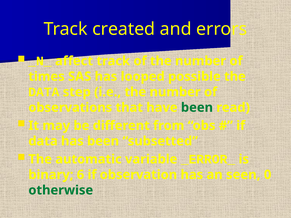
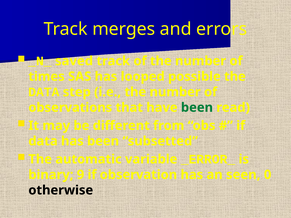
created: created -> merges (124, 29)
affect: affect -> saved (74, 61)
6: 6 -> 9 (80, 175)
otherwise colour: green -> black (61, 190)
